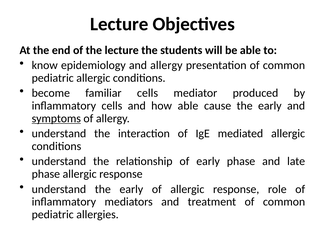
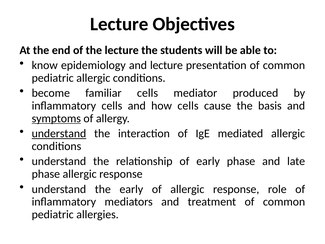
and allergy: allergy -> lecture (166, 65)
how able: able -> cells (188, 106)
cause the early: early -> basis (270, 106)
understand underline: none -> present (59, 133)
